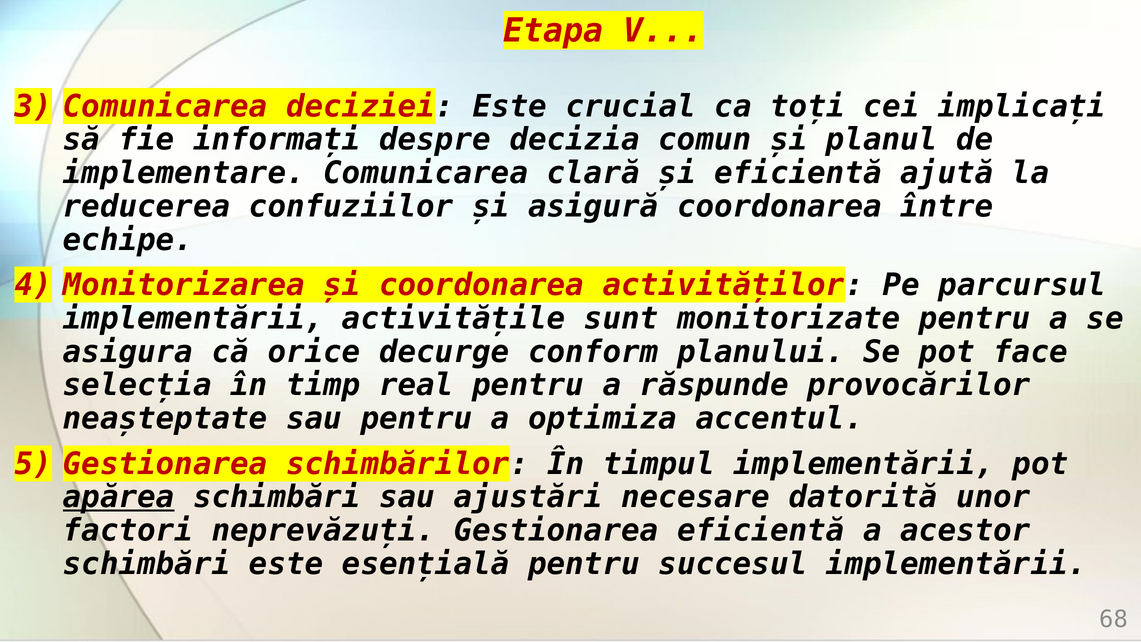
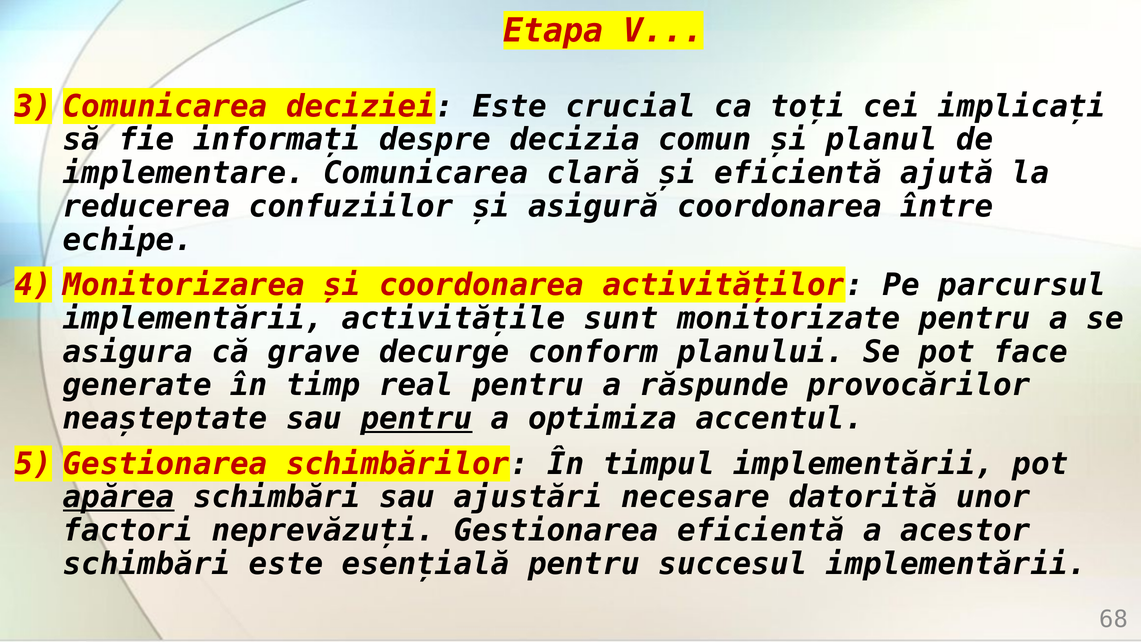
orice: orice -> grave (314, 352)
selecția: selecția -> generate (137, 385)
pentru underline: none -> present (416, 418)
